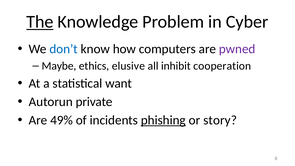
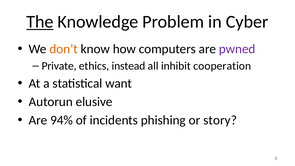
don’t colour: blue -> orange (64, 49)
Maybe: Maybe -> Private (59, 66)
elusive: elusive -> instead (129, 66)
private: private -> elusive (94, 102)
49%: 49% -> 94% (62, 120)
phishing underline: present -> none (163, 120)
